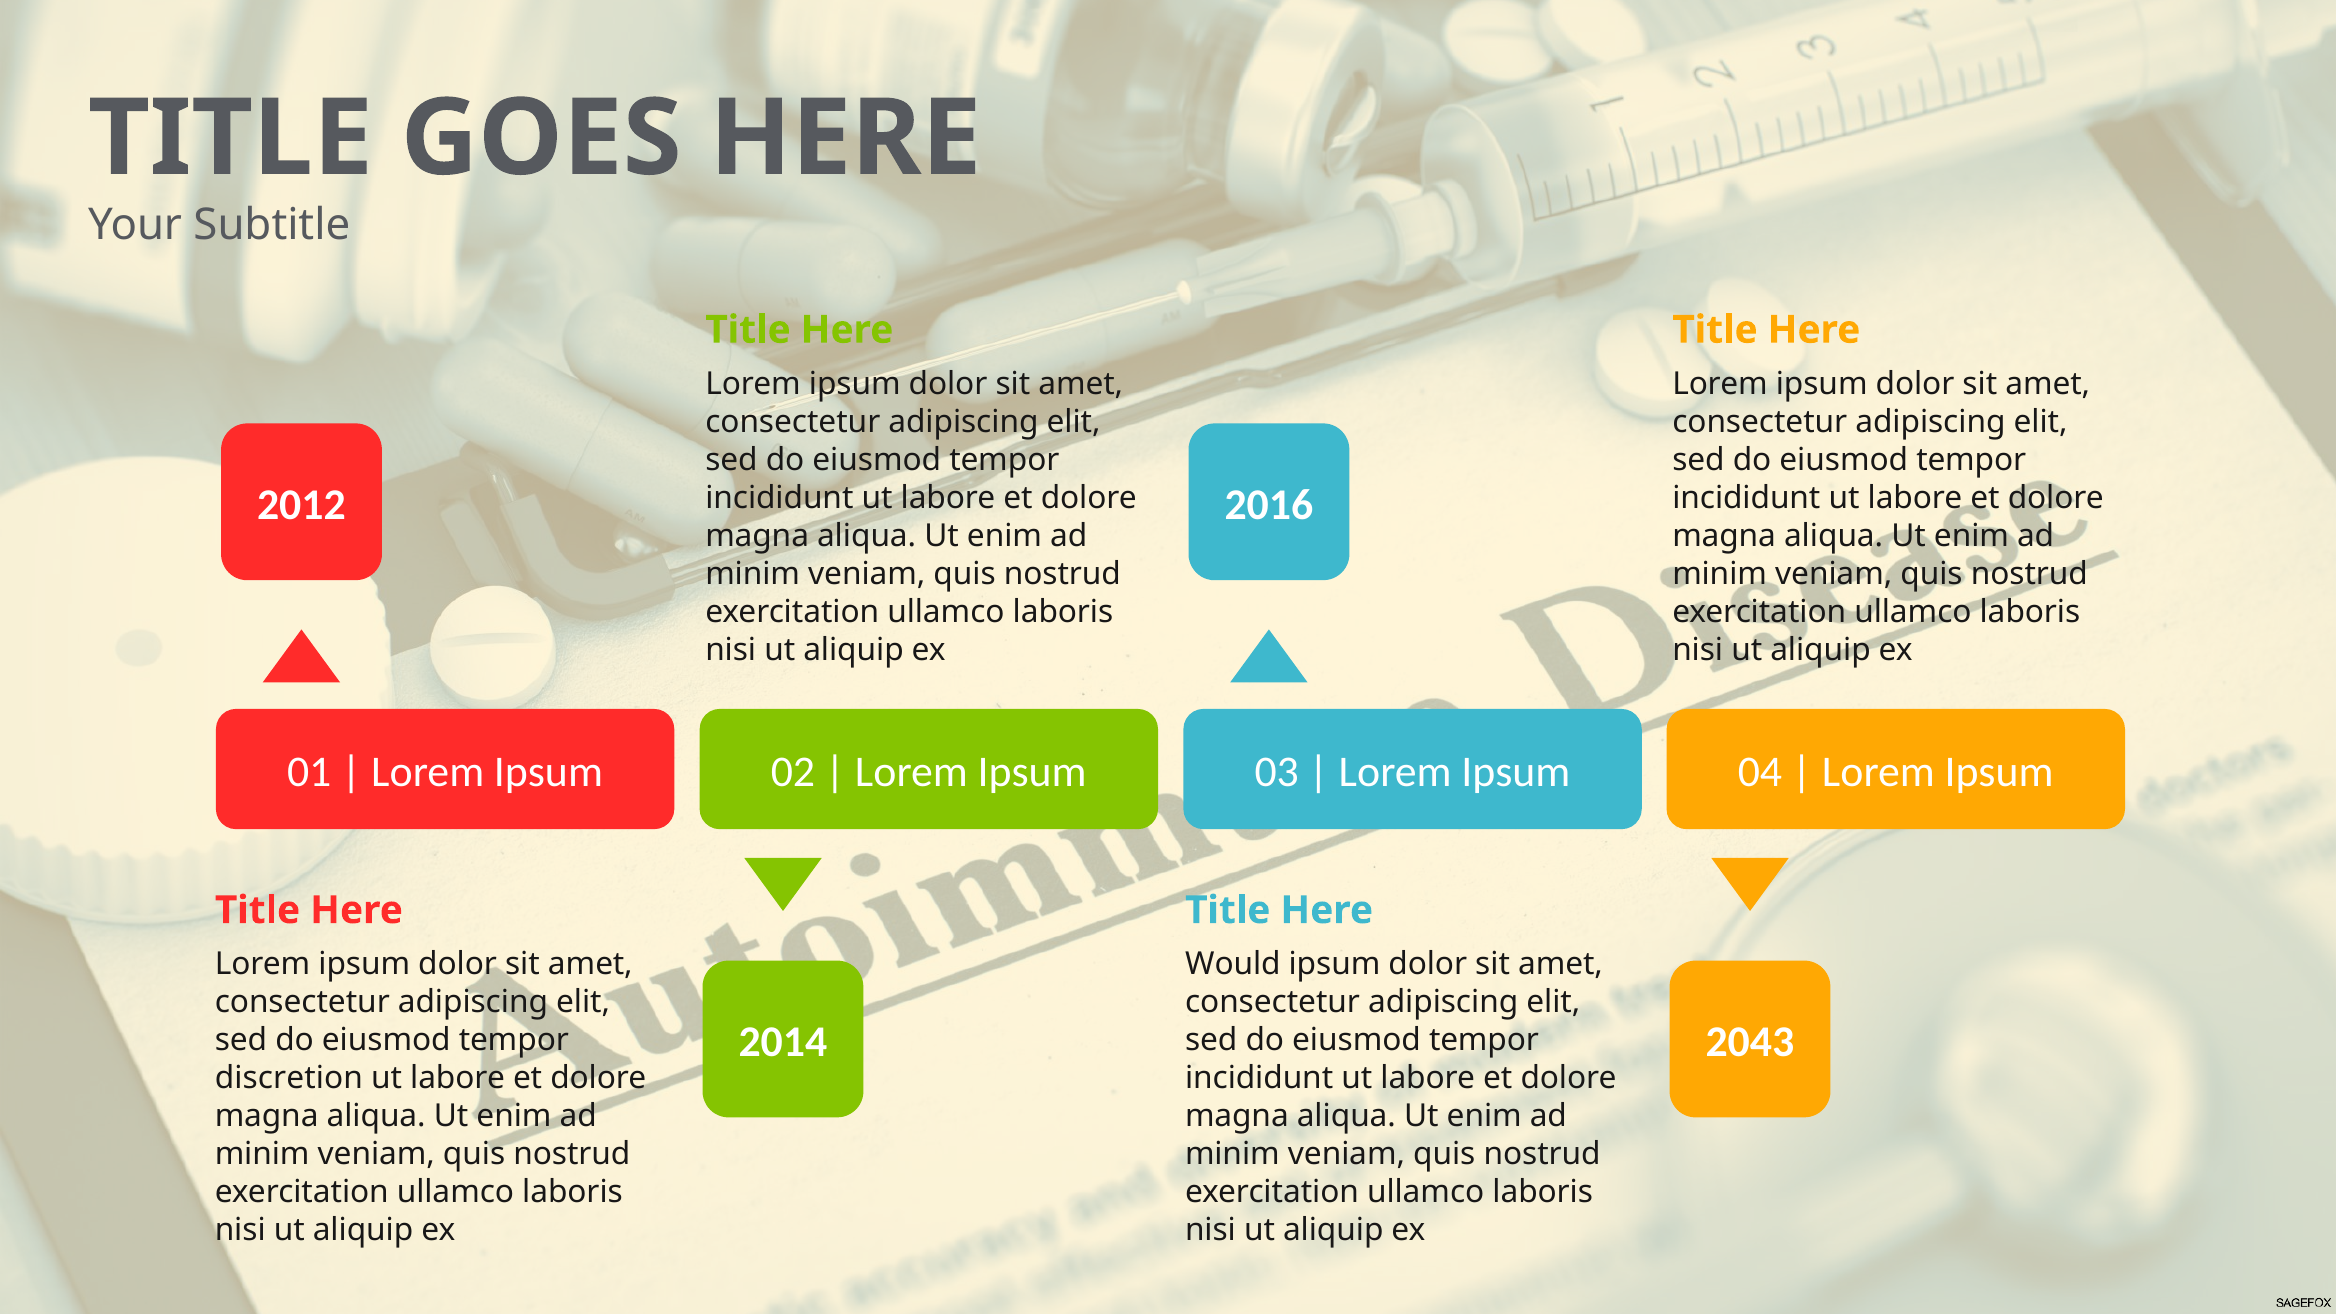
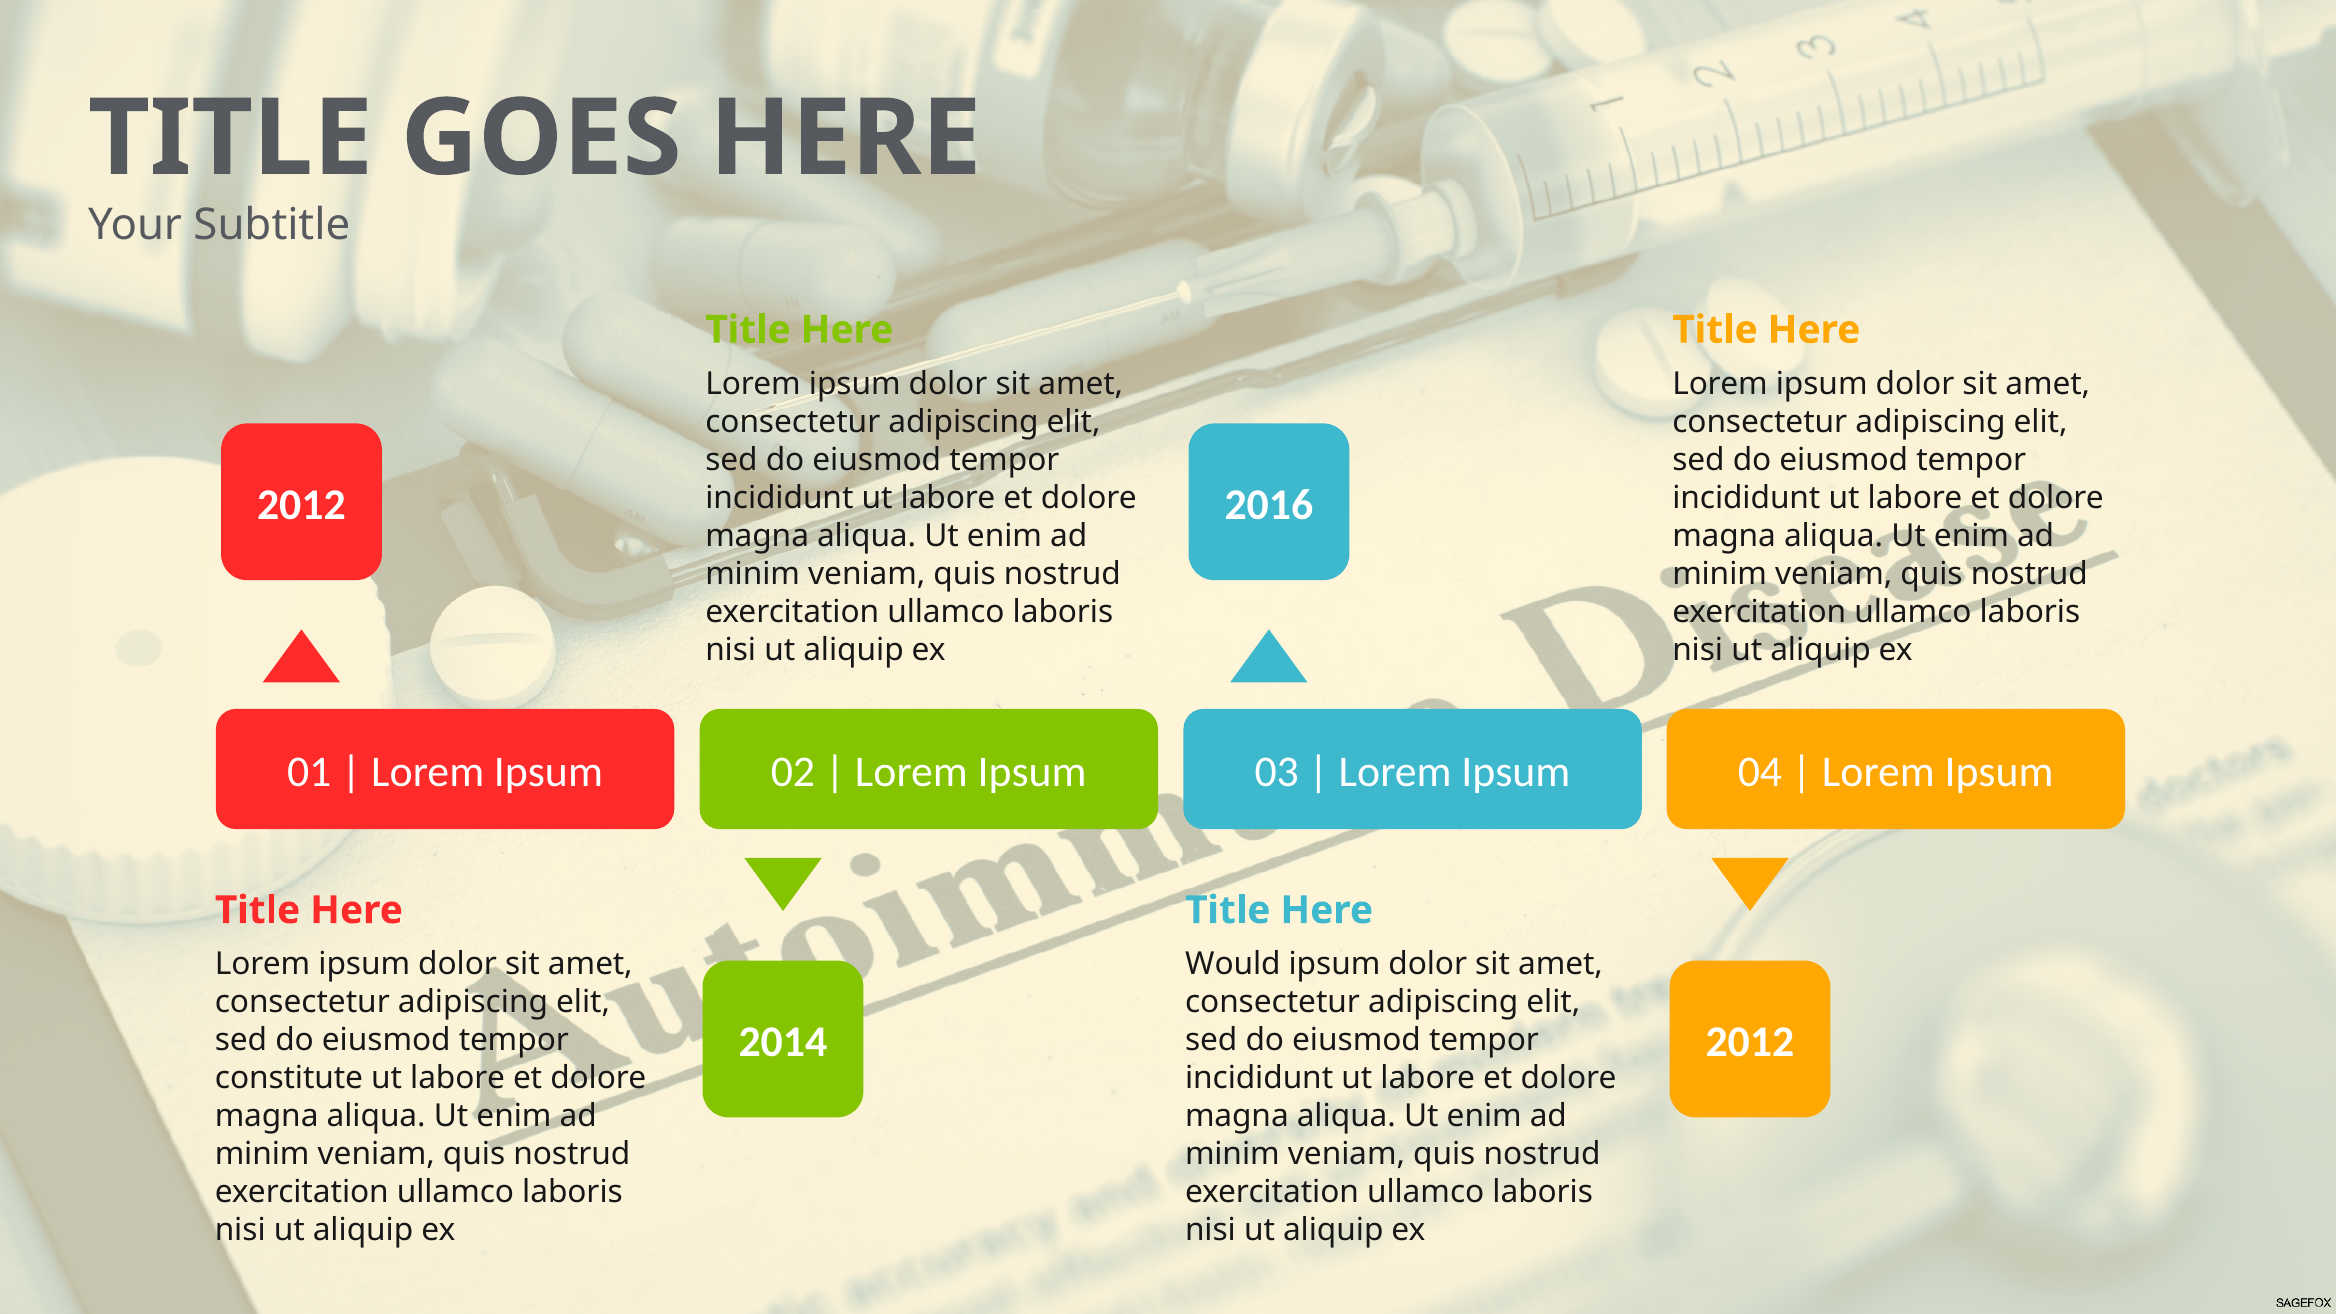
2043: 2043 -> 2012 (1750, 1042)
discretion: discretion -> constitute (289, 1078)
